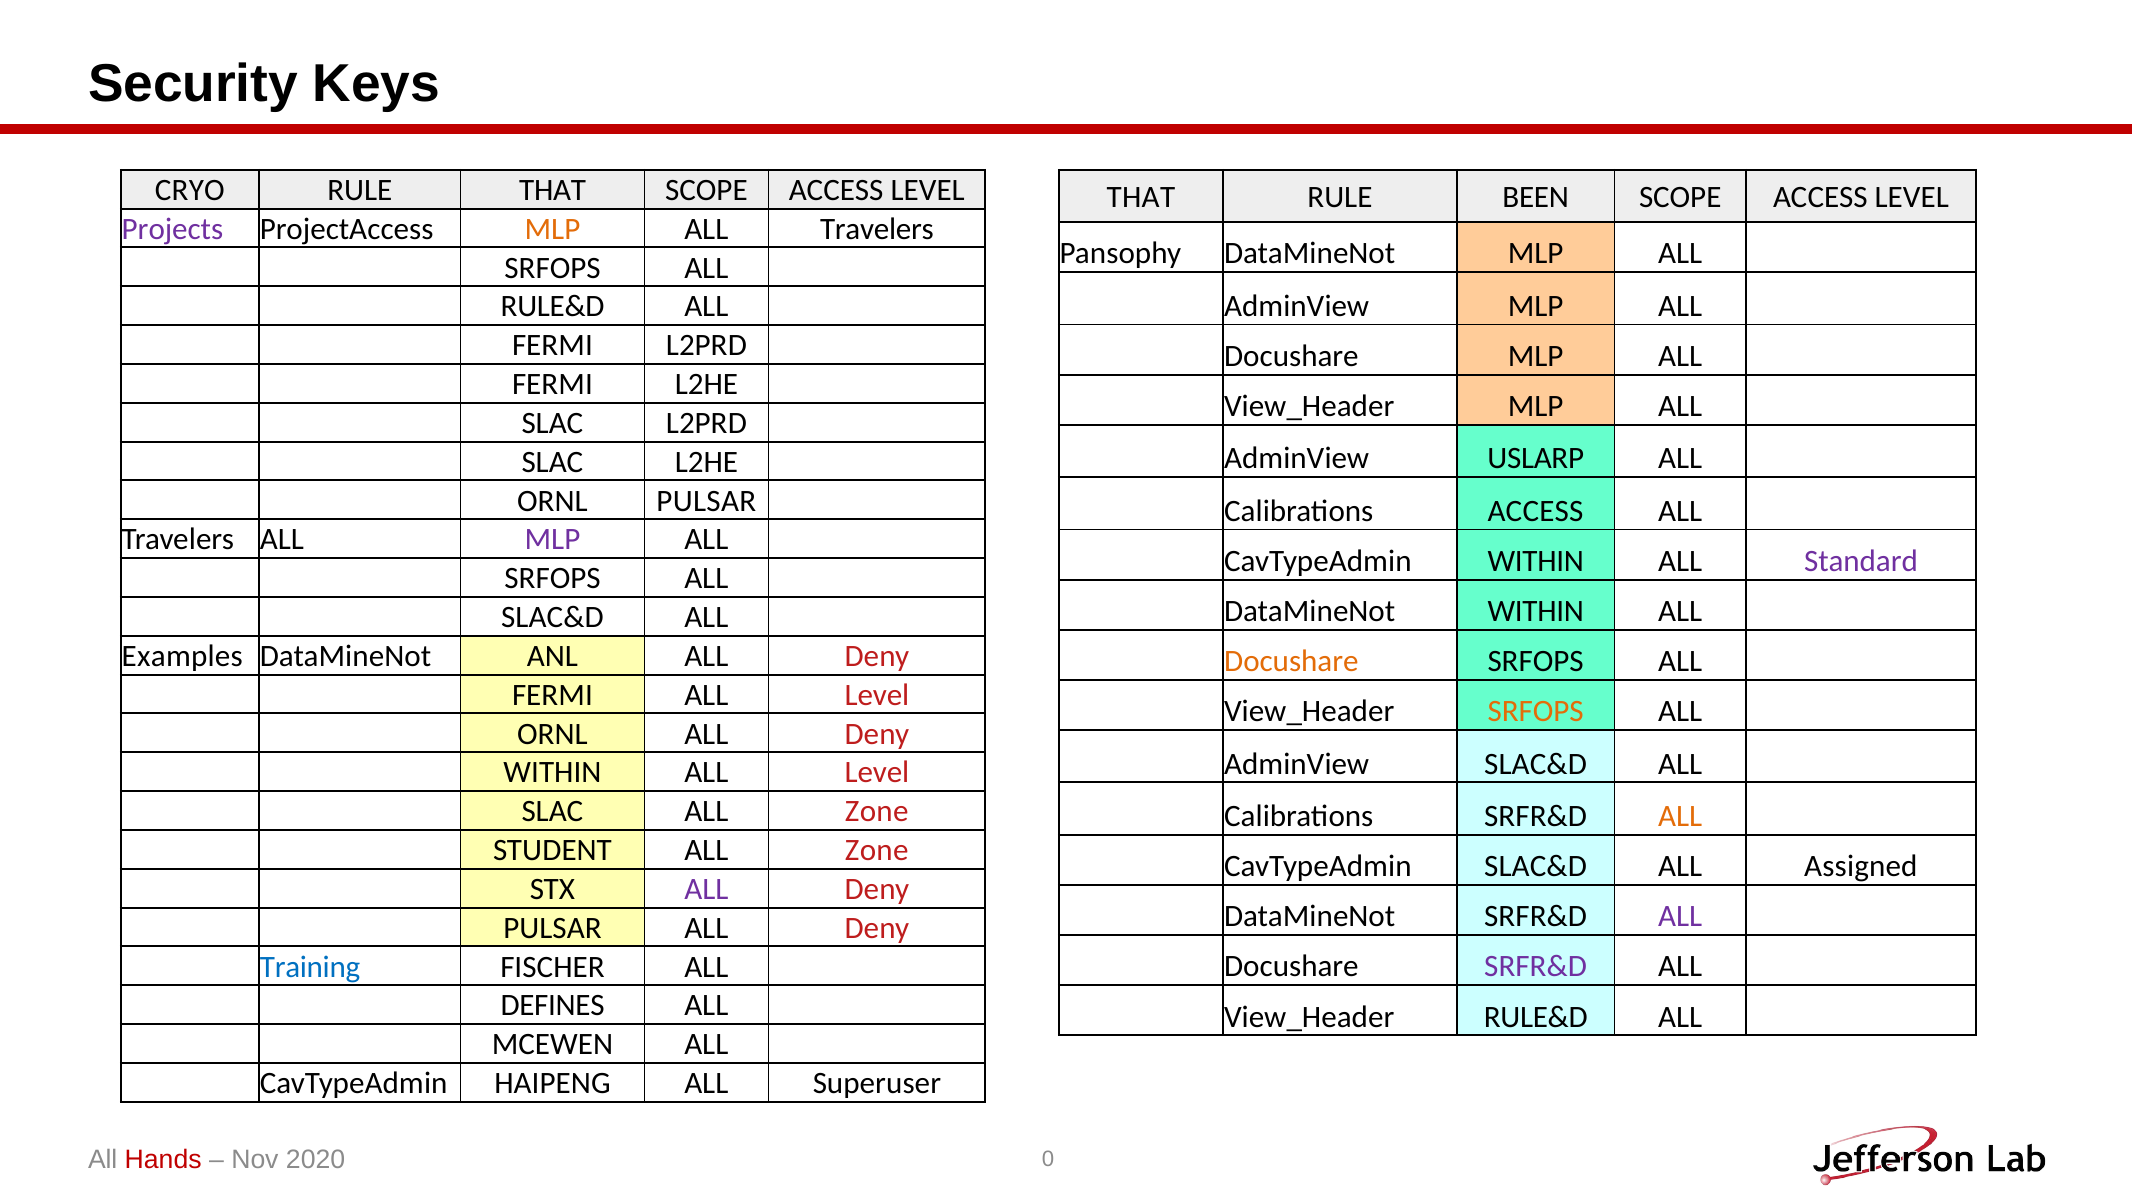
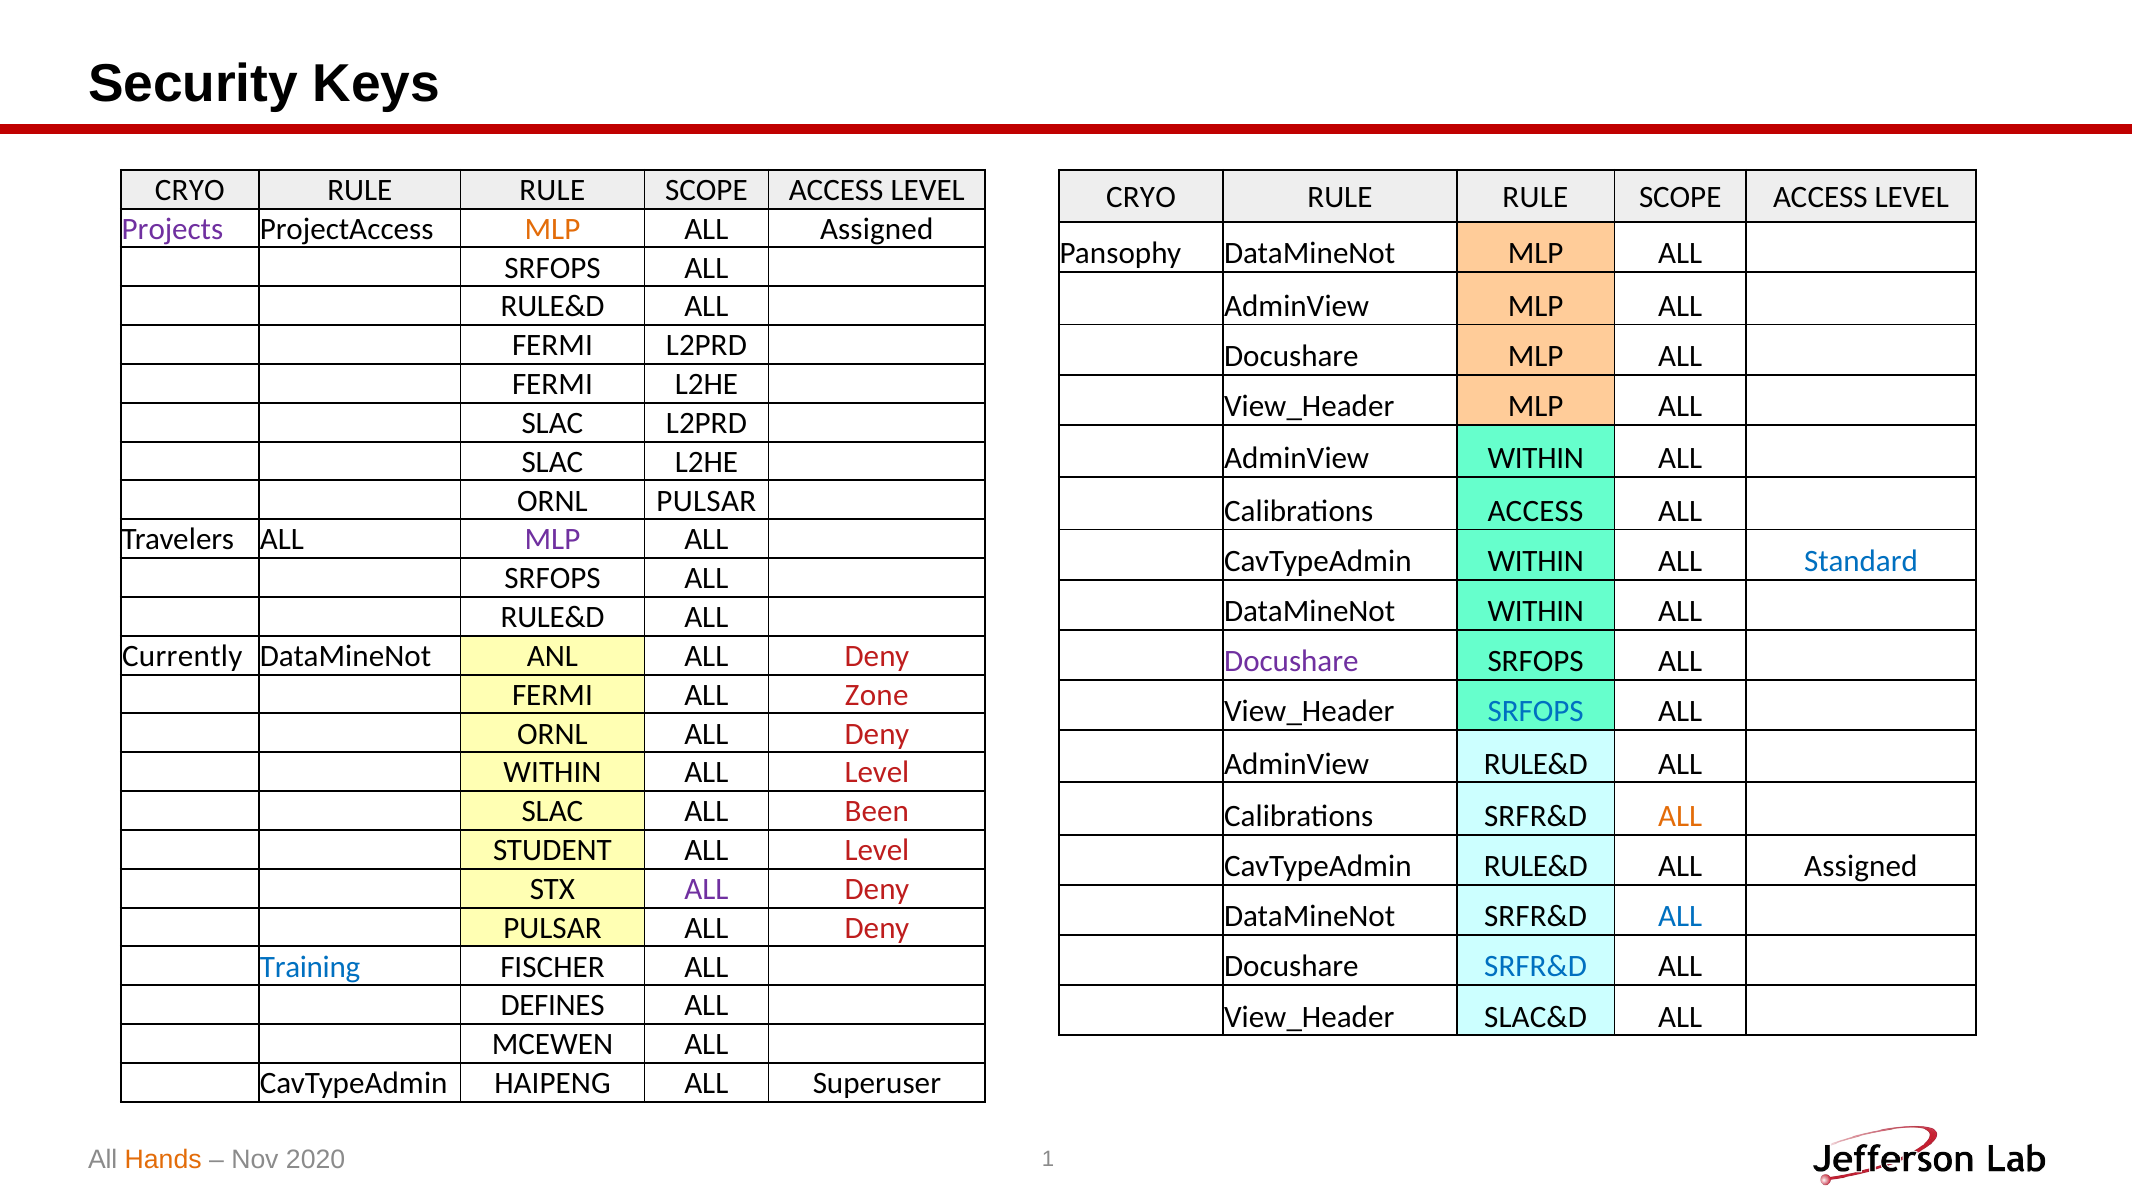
THAT: THAT -> RULE (552, 190)
THAT: THAT -> CRYO (1141, 197)
BEEN: BEEN -> RULE (1535, 197)
Travelers: Travelers -> Assigned (877, 229)
AdminView USLARP: USLARP -> WITHIN (1536, 459)
Standard colour: purple -> blue (1861, 561)
SLAC&D: SLAC&D -> RULE&D (553, 617)
Examples: Examples -> Currently (182, 656)
Docushare colour: orange -> purple (1291, 662)
FERMI ALL Level: Level -> Zone (877, 695)
SRFOPS colour: orange -> blue (1536, 712)
AdminView SLAC&D: SLAC&D -> RULE&D (1536, 764)
SLAC ALL Zone: Zone -> Been (877, 812)
STUDENT ALL Zone: Zone -> Level (877, 850)
CavTypeAdmin SLAC&D: SLAC&D -> RULE&D (1536, 867)
ALL colour: purple -> blue (1680, 917)
SRFR&D colour: purple -> blue (1536, 967)
RULE&D: RULE&D -> SLAC&D (1536, 1017)
Hands colour: red -> orange (163, 1160)
0: 0 -> 1 (1048, 1159)
